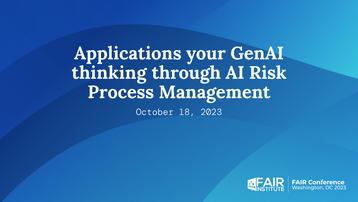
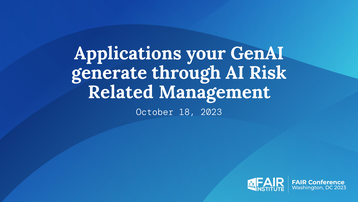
thinking: thinking -> generate (109, 73)
Process: Process -> Related (121, 92)
